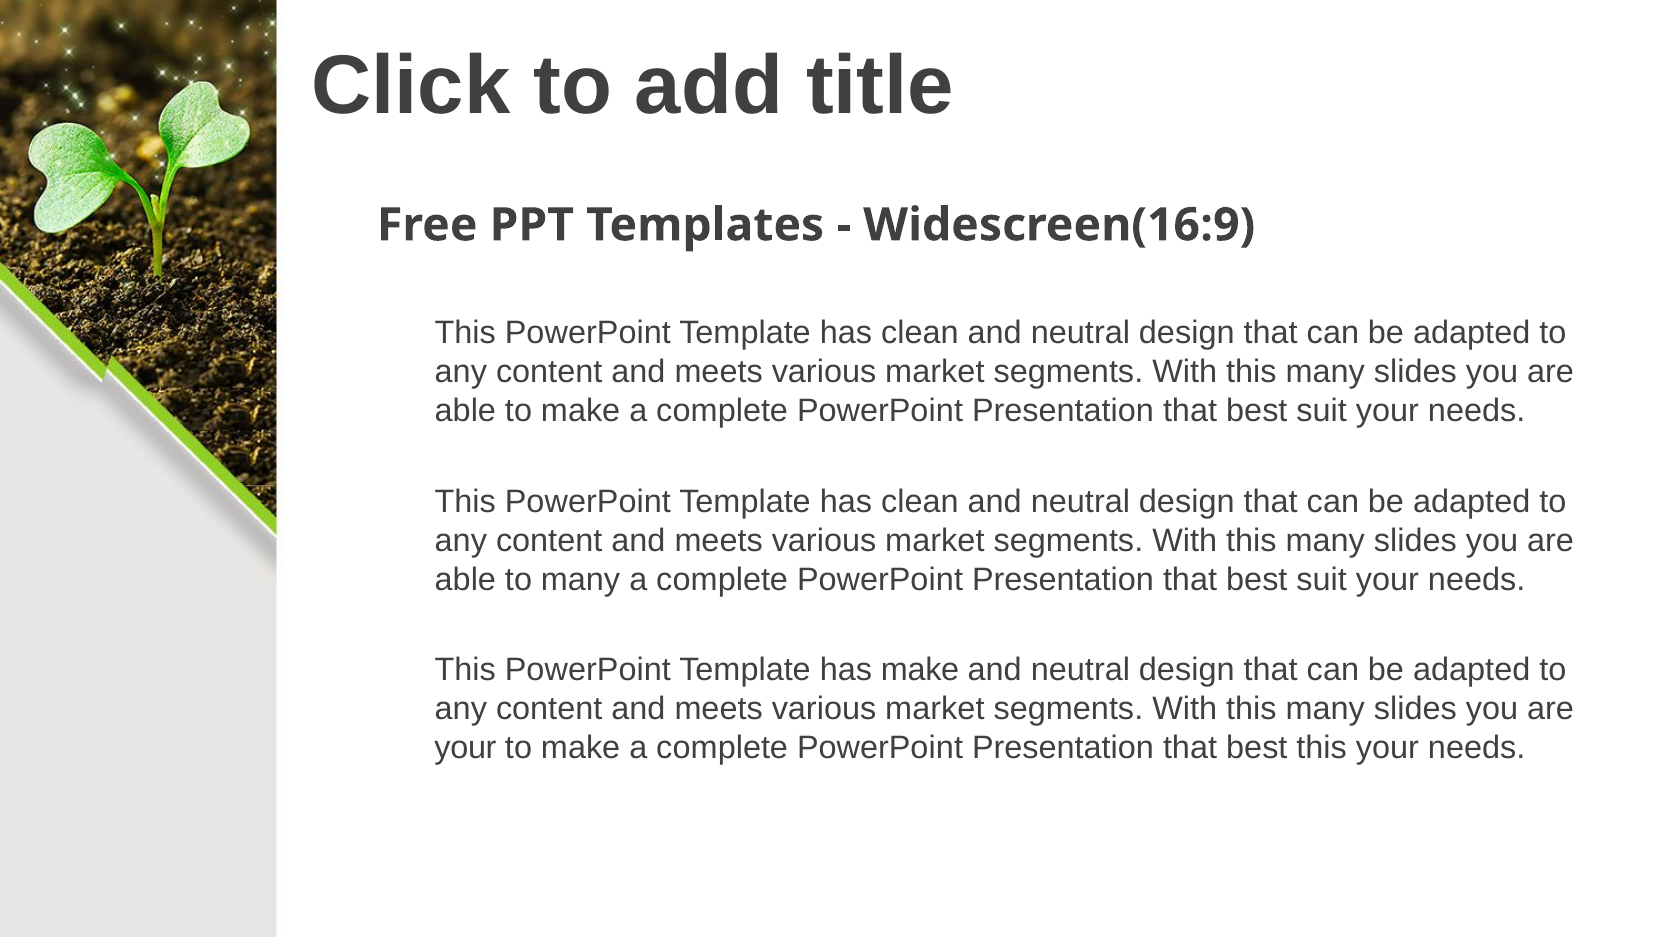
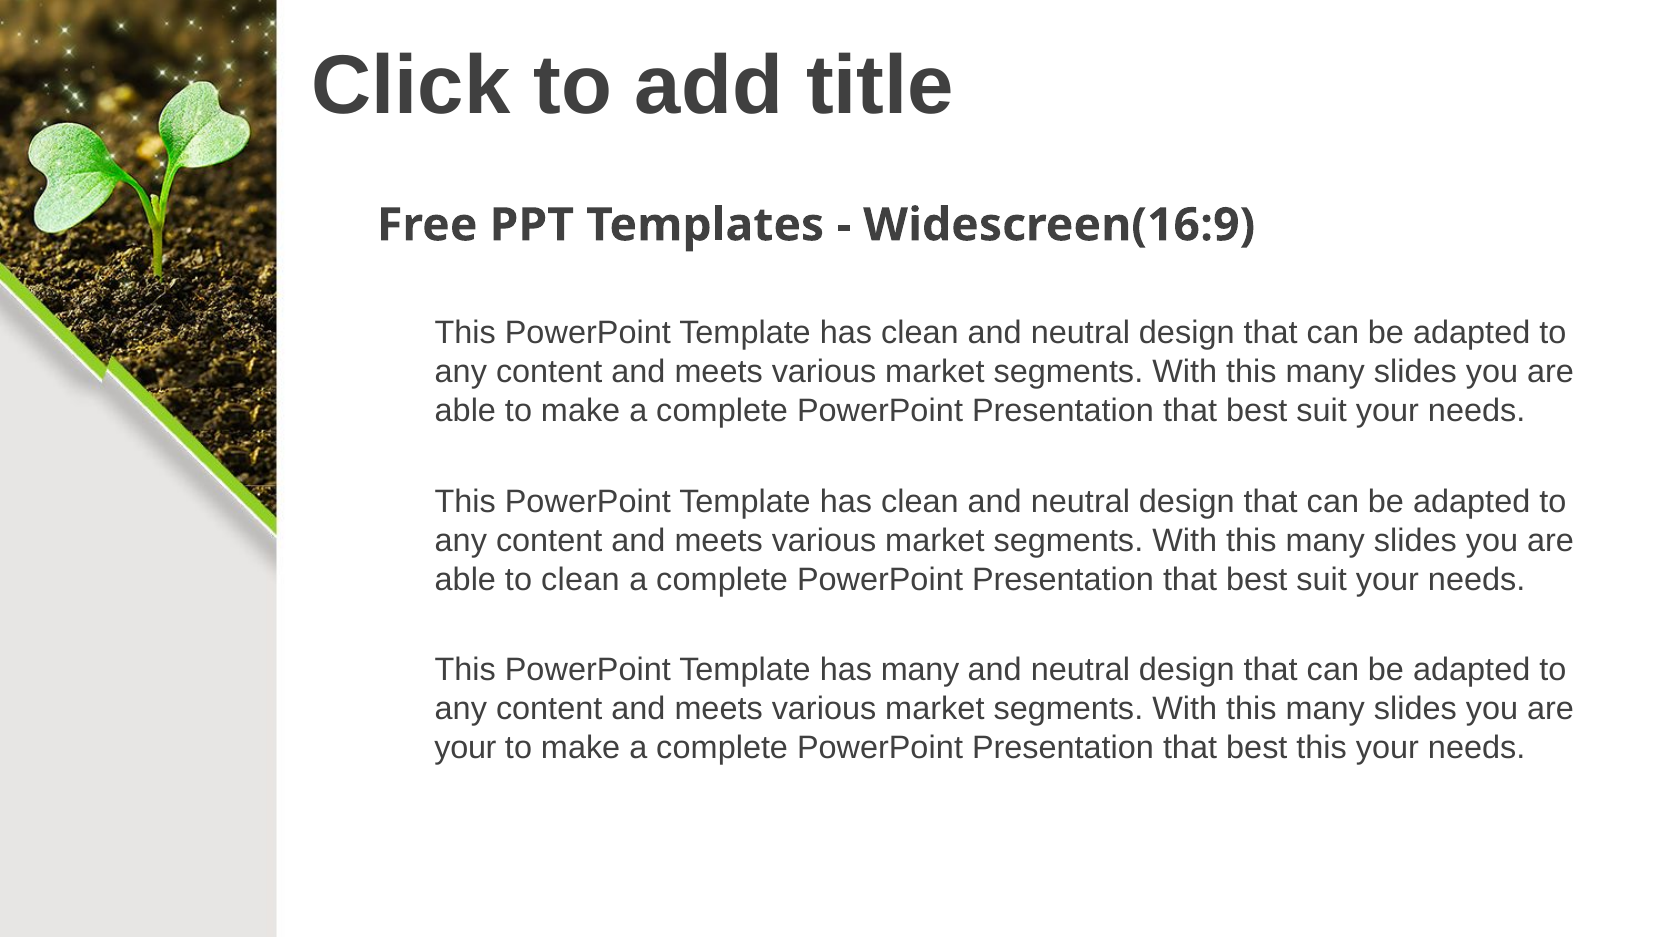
to many: many -> clean (580, 579)
has make: make -> many (920, 670)
